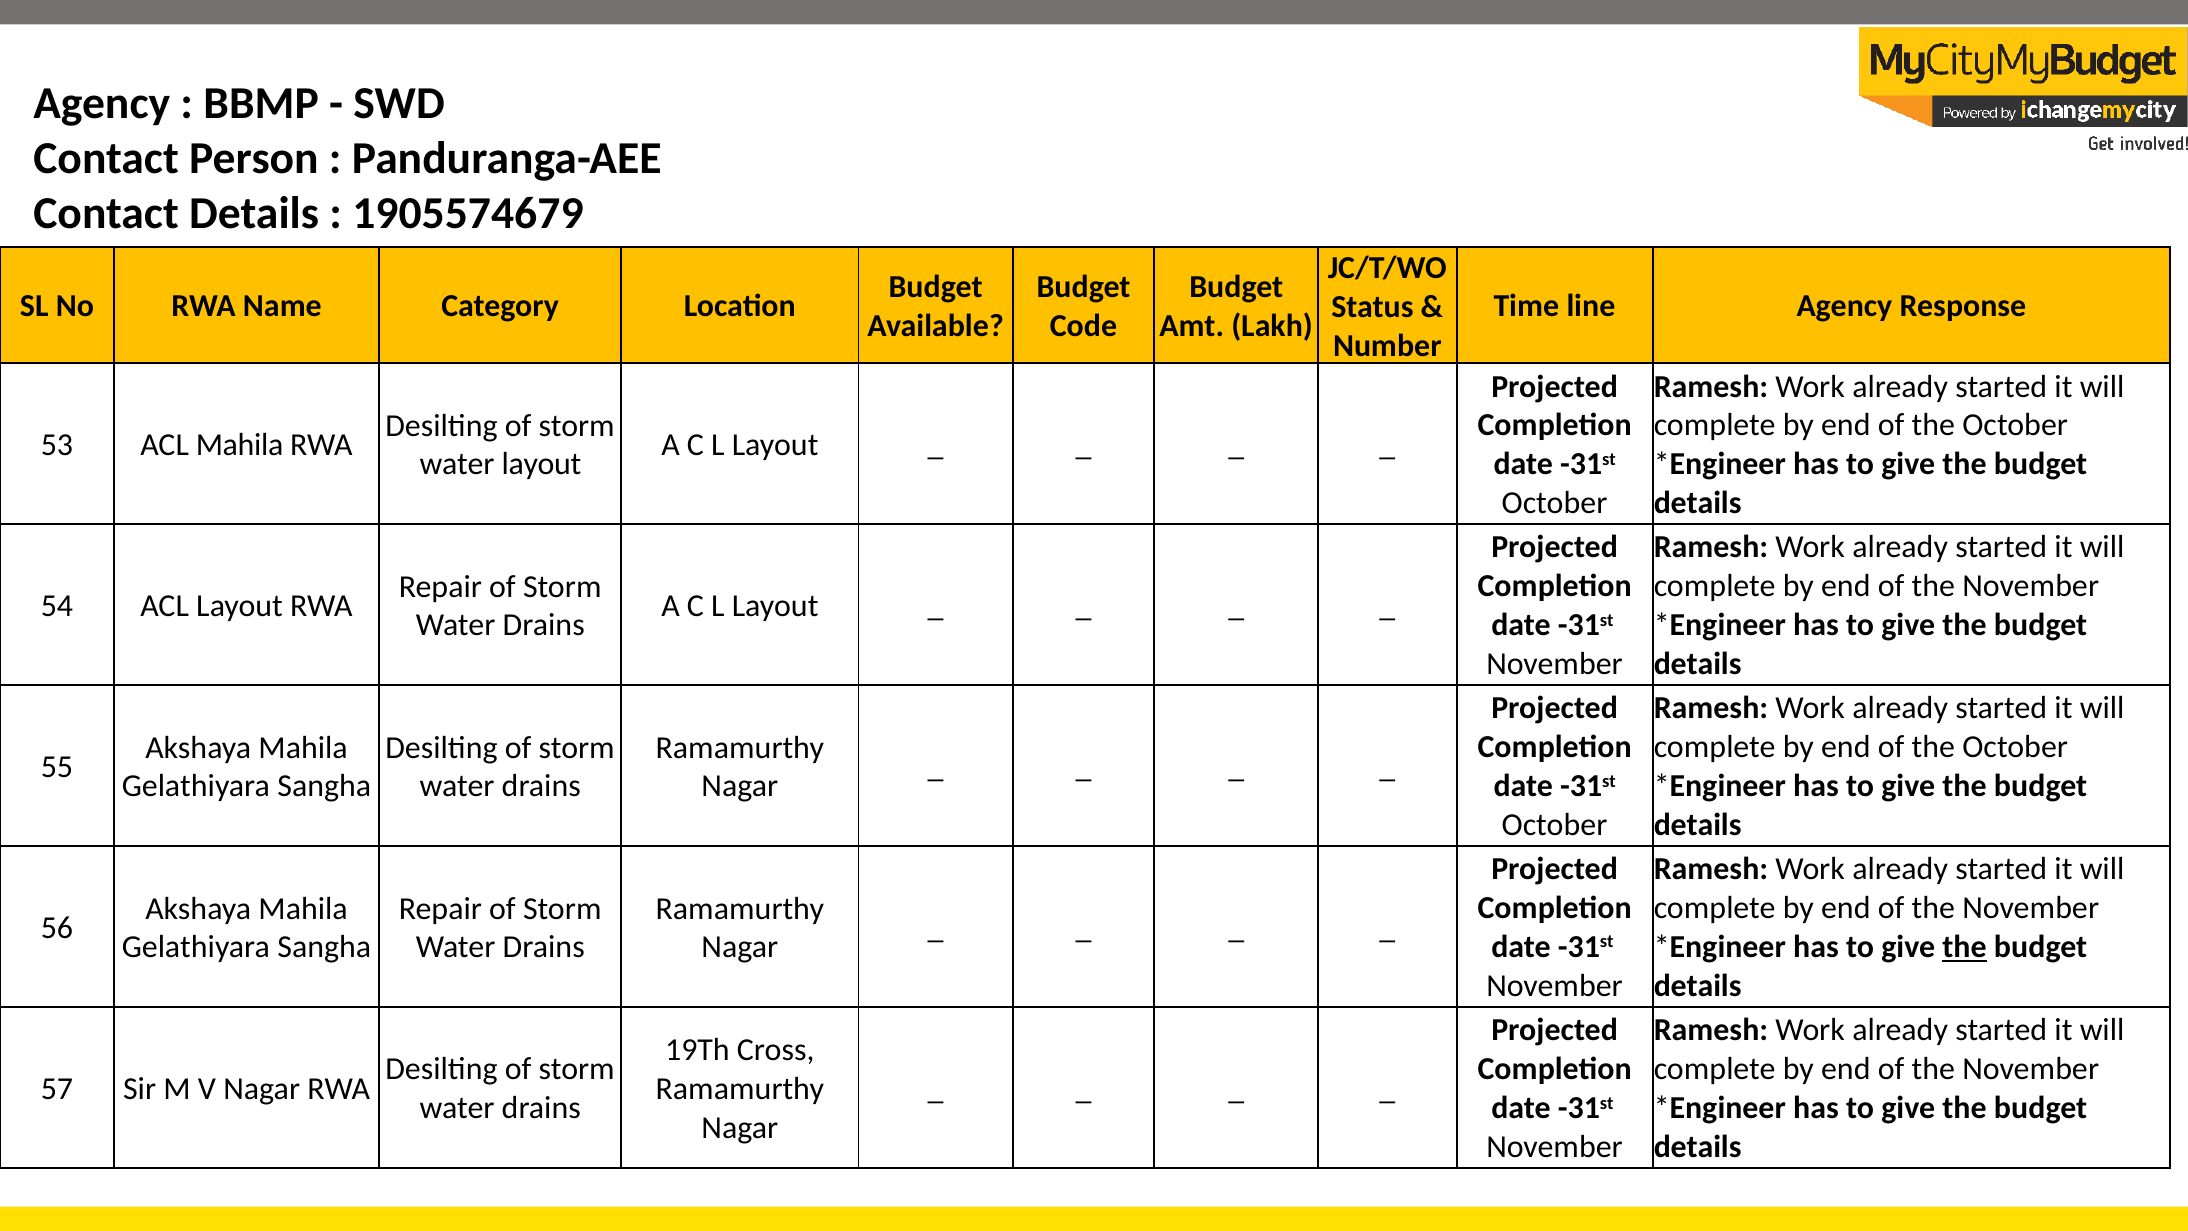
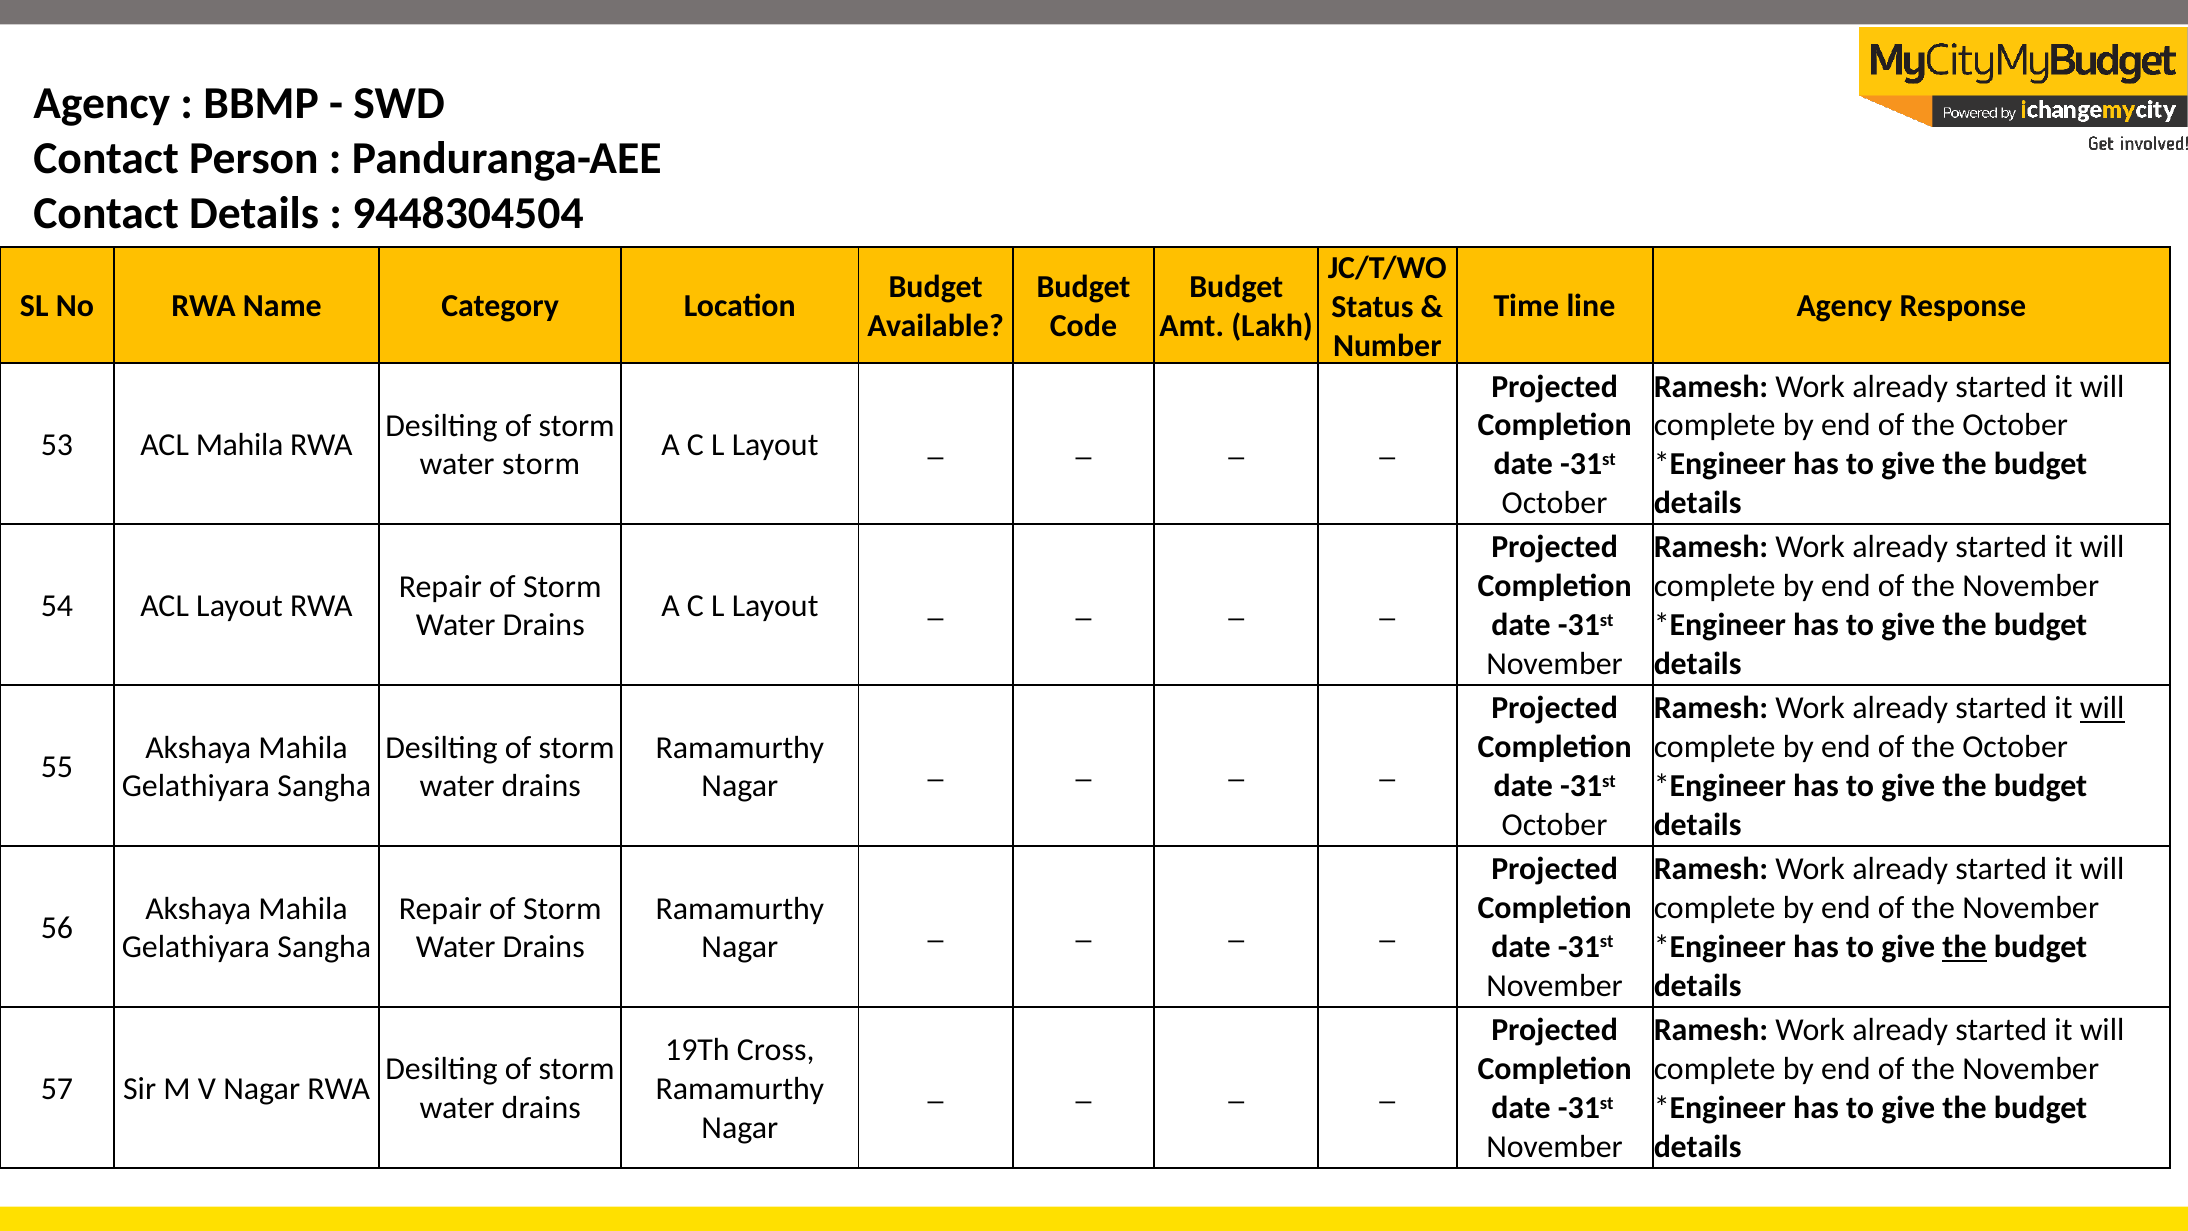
1905574679: 1905574679 -> 9448304504 (468, 213)
water layout: layout -> storm (541, 464)
will underline: none -> present (2102, 708)
